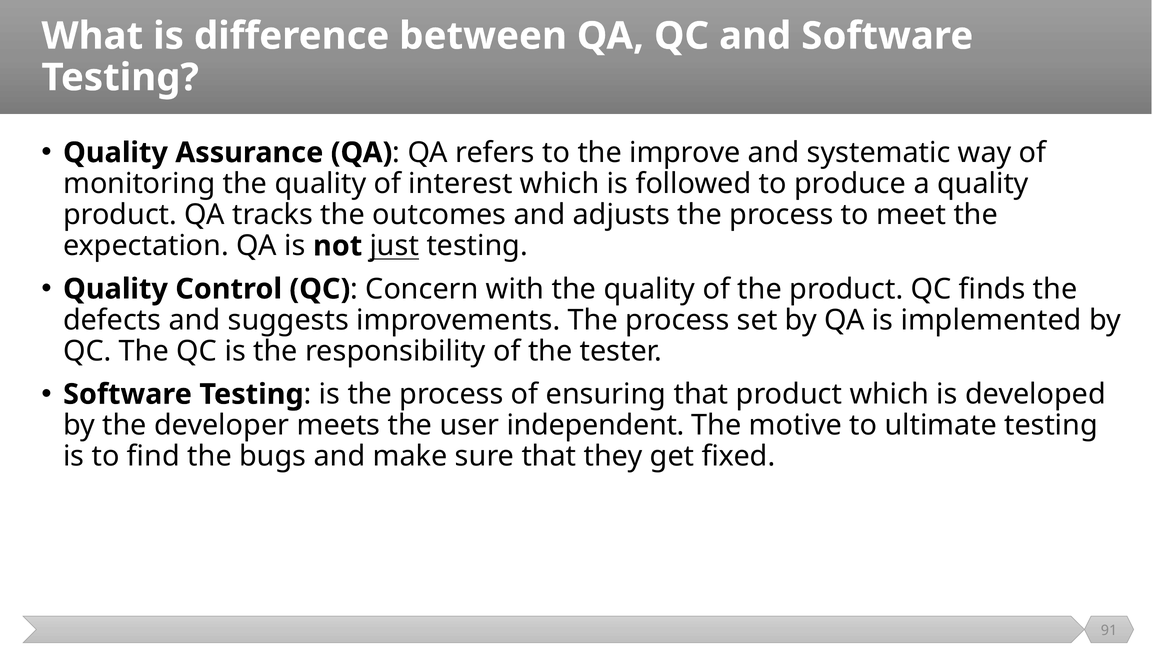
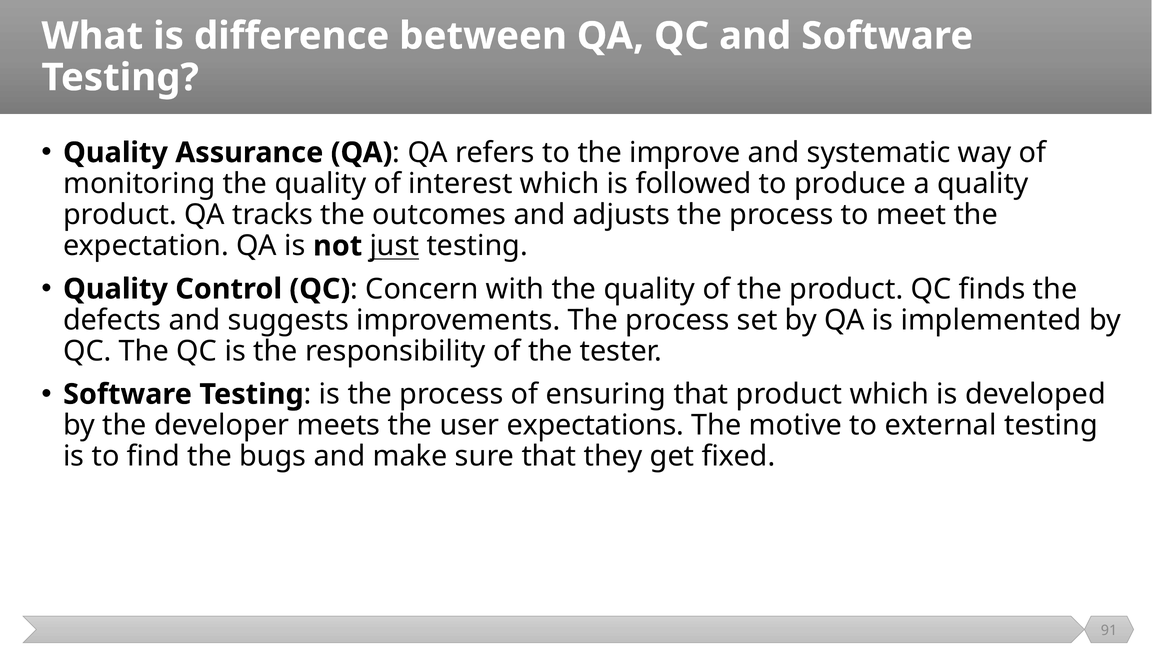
independent: independent -> expectations (595, 425)
ultimate: ultimate -> external (941, 425)
